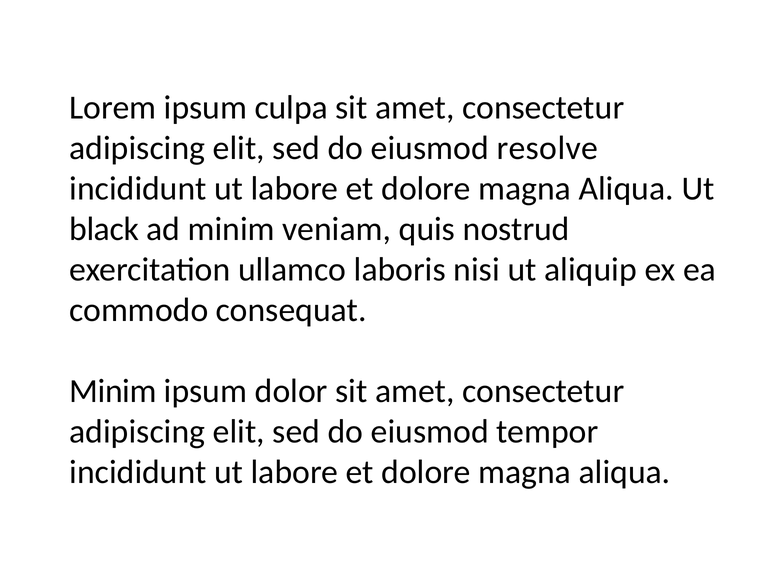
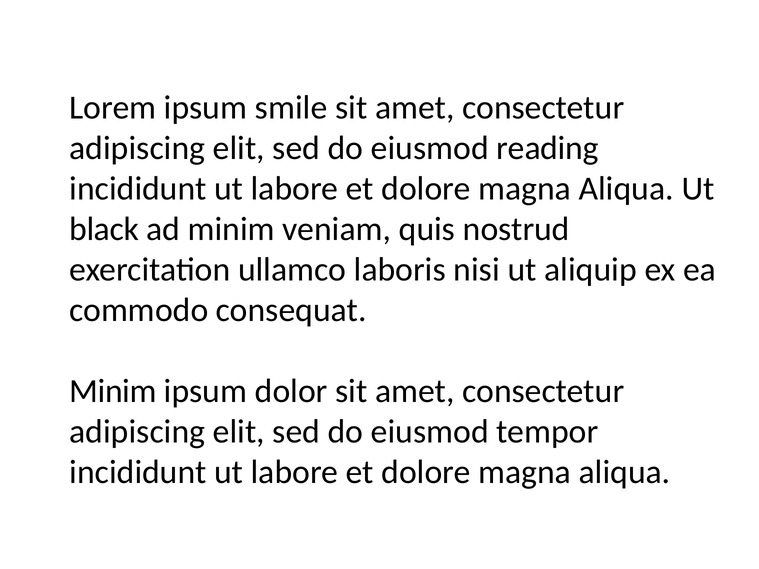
culpa: culpa -> smile (291, 108)
resolve: resolve -> reading (548, 148)
